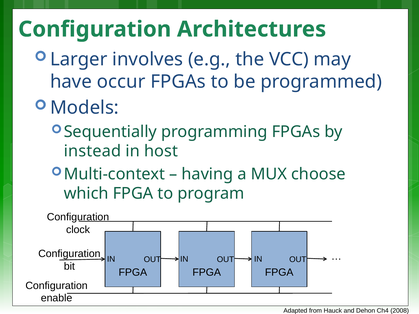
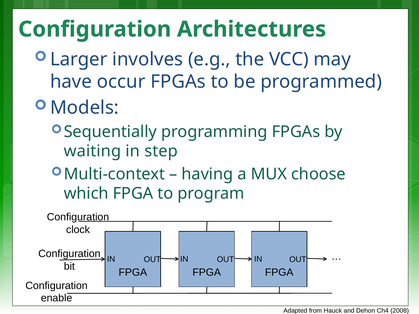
instead: instead -> waiting (93, 151)
host: host -> step (161, 151)
